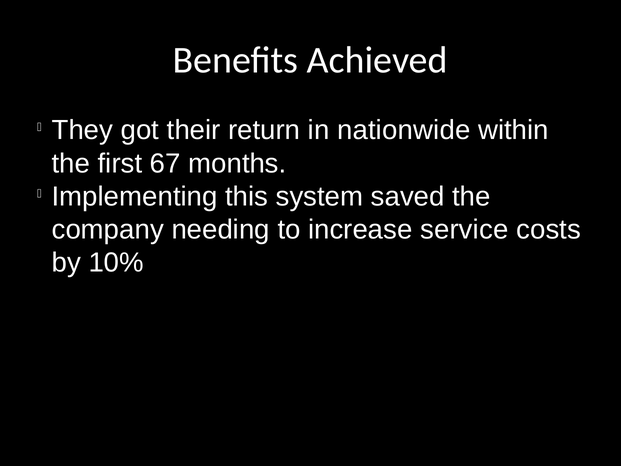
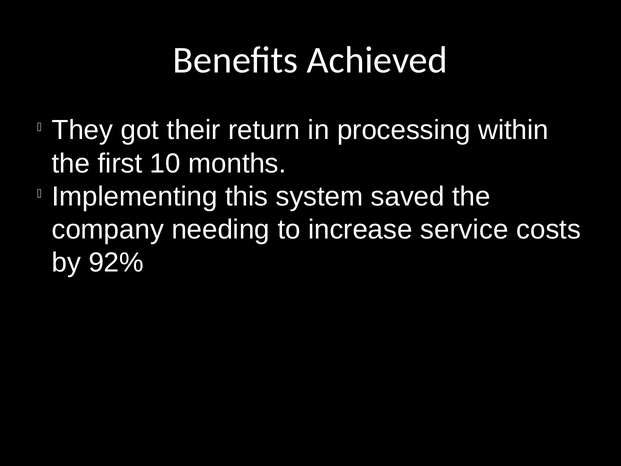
nationwide: nationwide -> processing (404, 130)
67: 67 -> 10 (165, 163)
10%: 10% -> 92% (116, 263)
